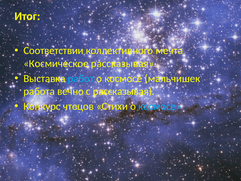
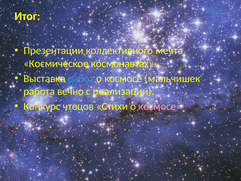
Соответствии: Соответствии -> Презентации (53, 51)
Космическое рассказывая: рассказывая -> космонавтах (123, 63)
с рассказывая: рассказывая -> реализации (124, 91)
космосе colour: light blue -> pink (160, 106)
